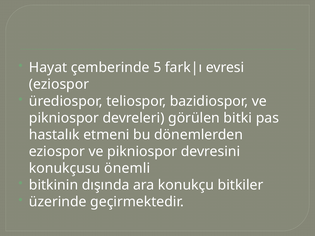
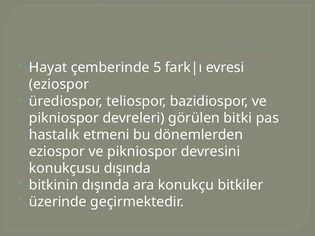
konukçusu önemli: önemli -> dışında (127, 168)
